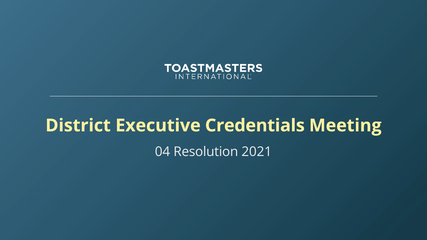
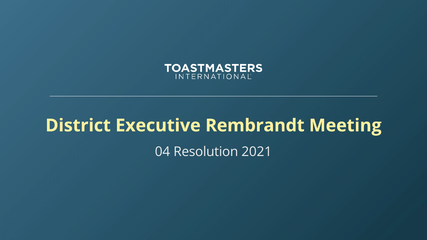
Credentials: Credentials -> Rembrandt (255, 126)
